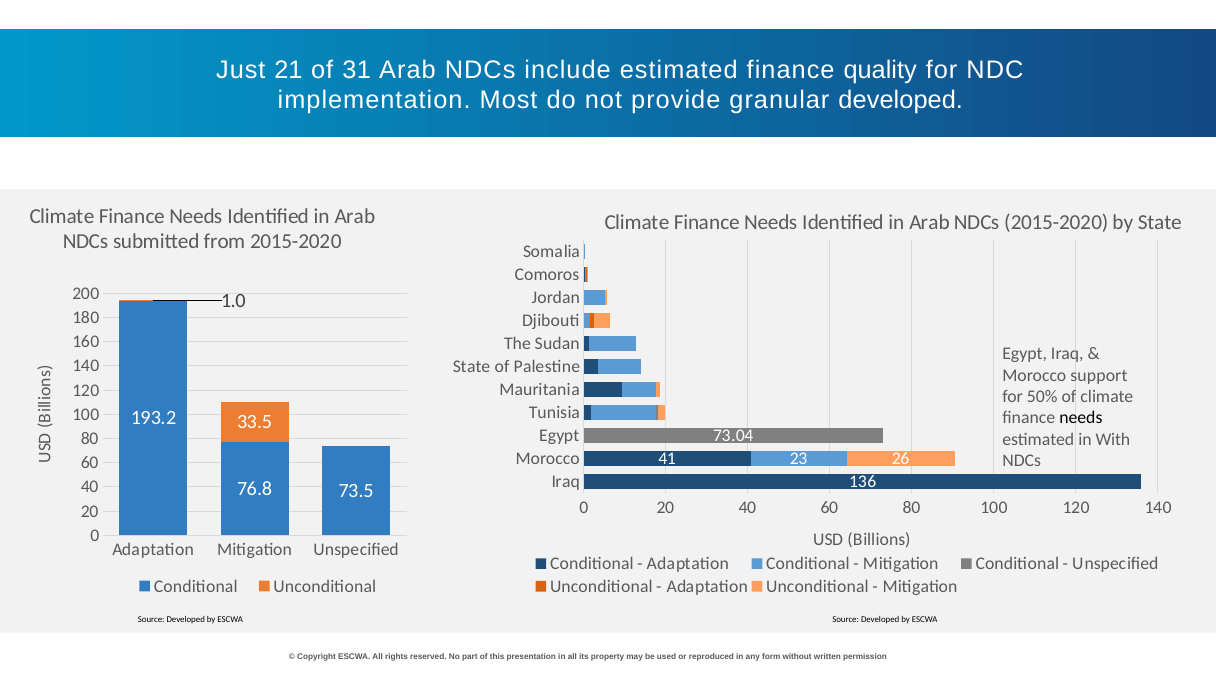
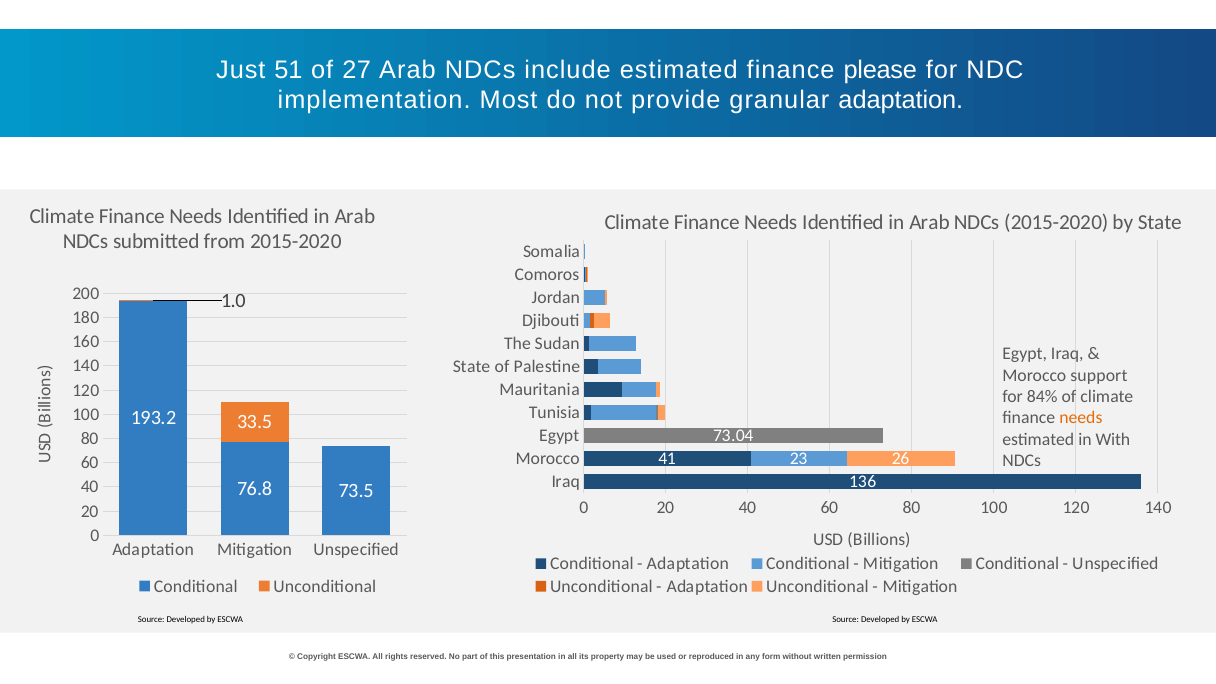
21: 21 -> 51 (288, 70)
31: 31 -> 27 (357, 70)
quality: quality -> please (880, 70)
granular developed: developed -> adaptation (901, 100)
50%: 50% -> 84% (1042, 397)
needs colour: black -> orange (1081, 418)
